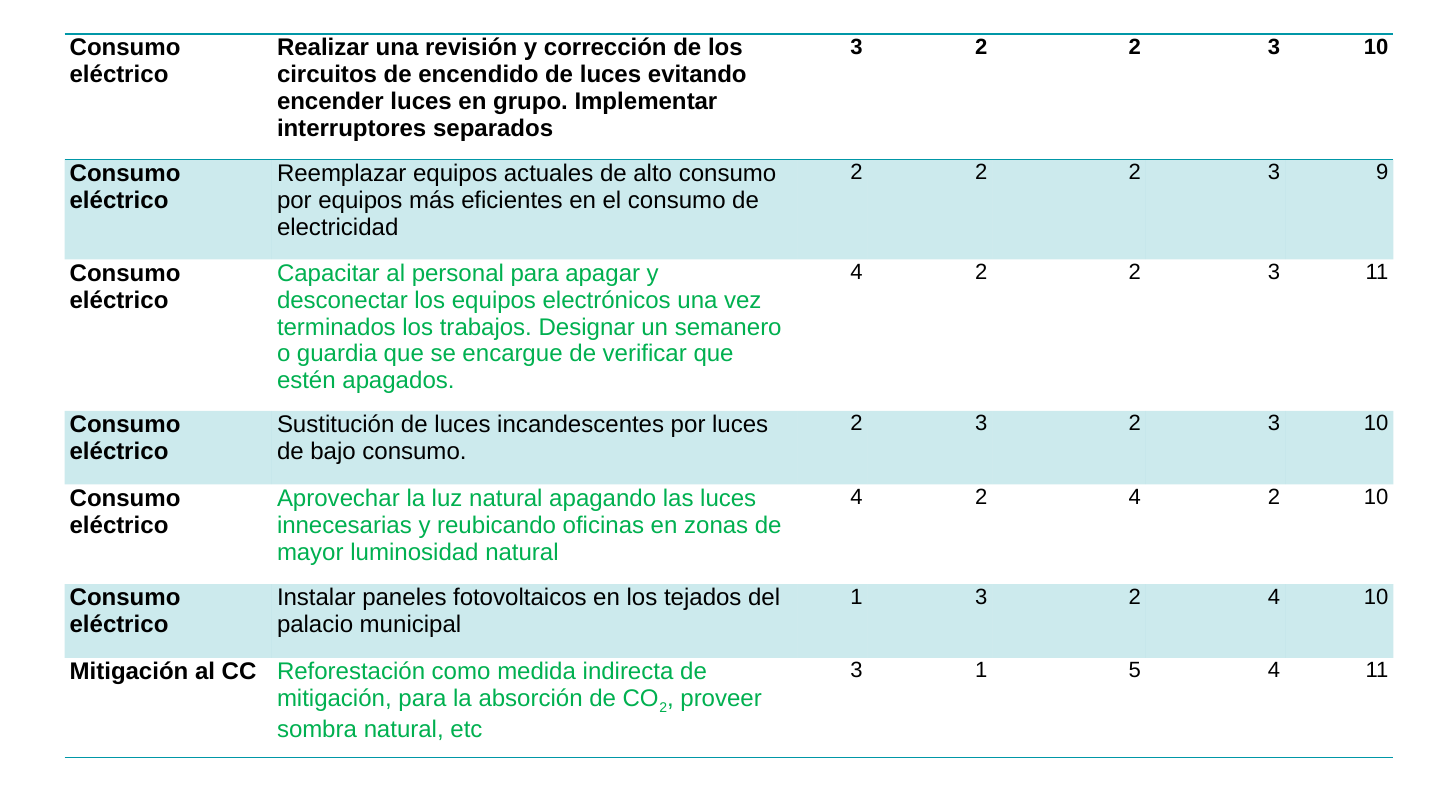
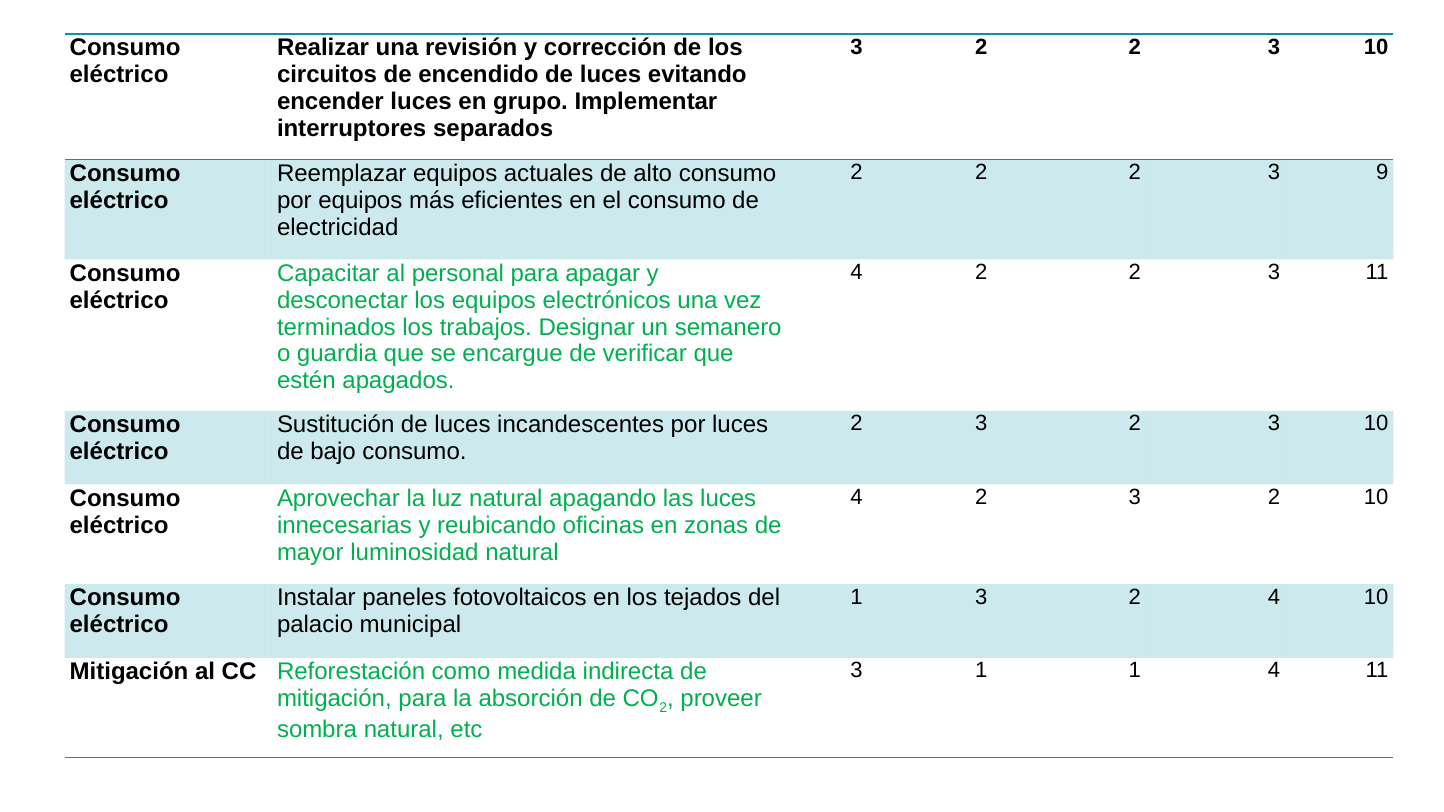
4 2 4: 4 -> 3 (1135, 497)
1 5: 5 -> 1 (1135, 671)
